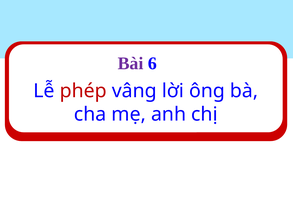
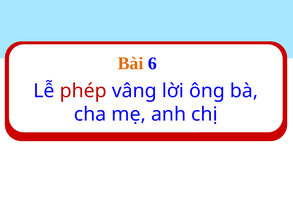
Bài colour: purple -> orange (131, 64)
